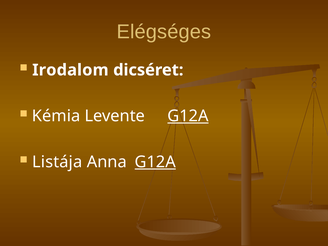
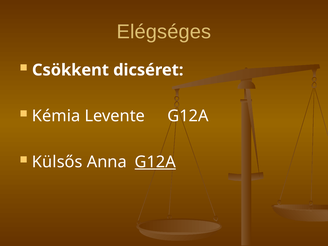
Irodalom: Irodalom -> Csökkent (70, 70)
G12A underline: present -> none (188, 116)
Listája: Listája -> Külsős (57, 162)
